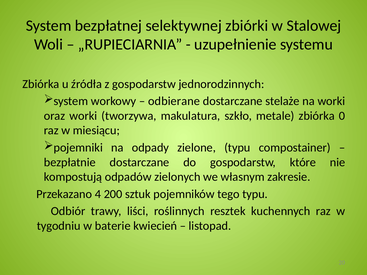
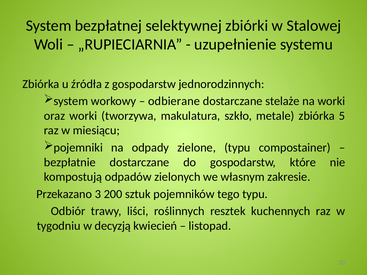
0: 0 -> 5 (342, 116)
4: 4 -> 3 (98, 194)
baterie: baterie -> decyzją (113, 226)
